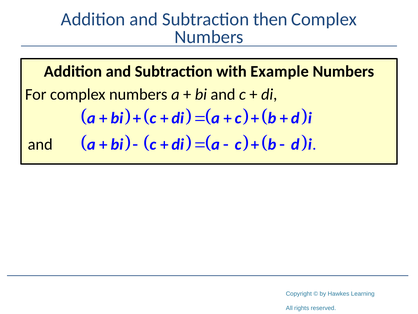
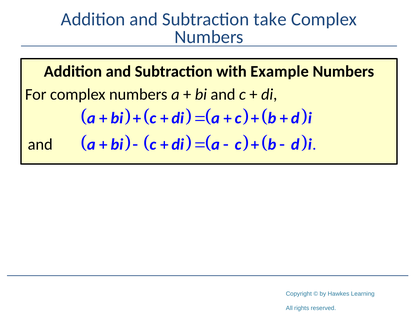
then: then -> take (270, 19)
